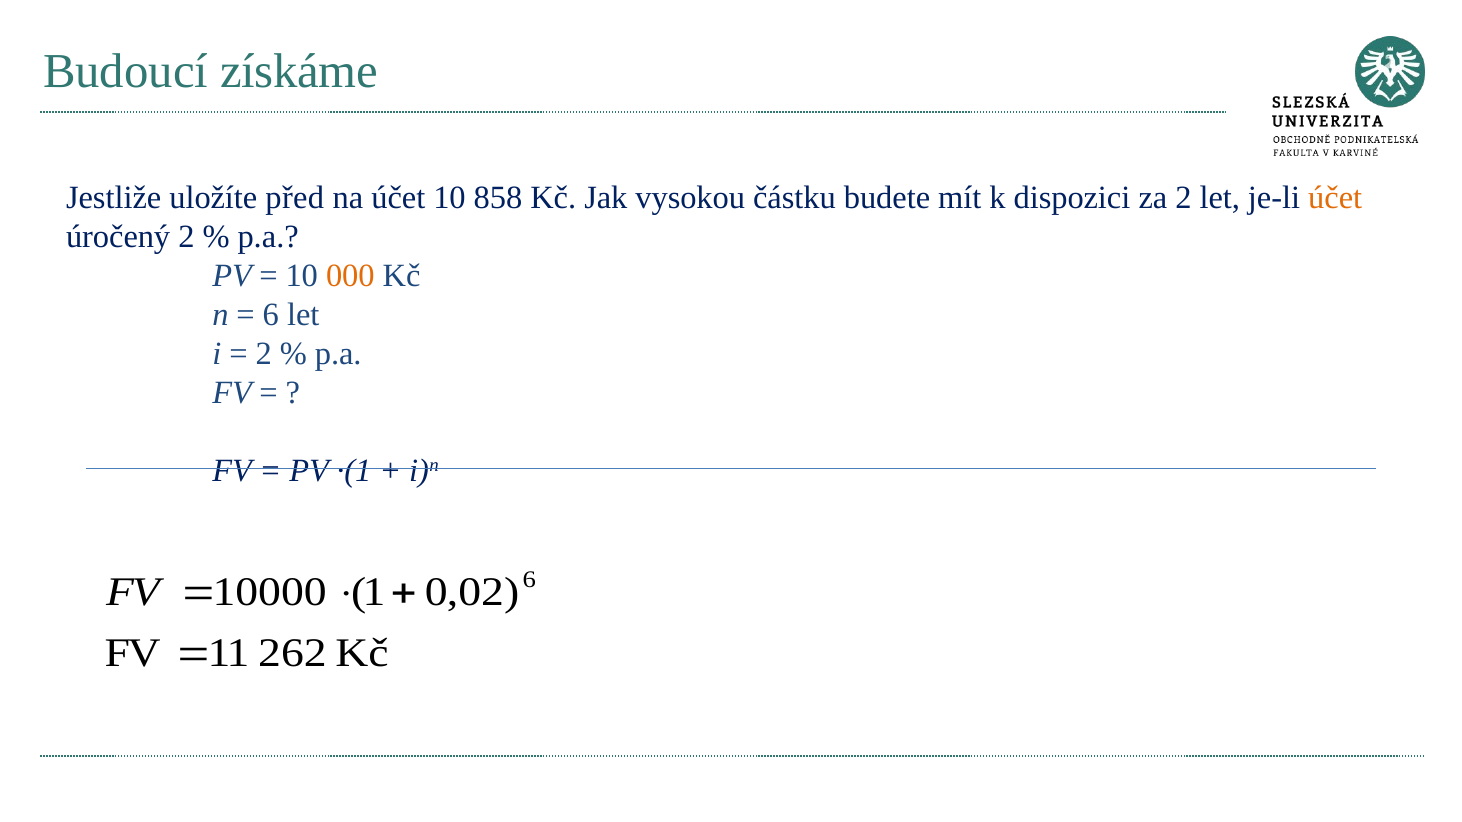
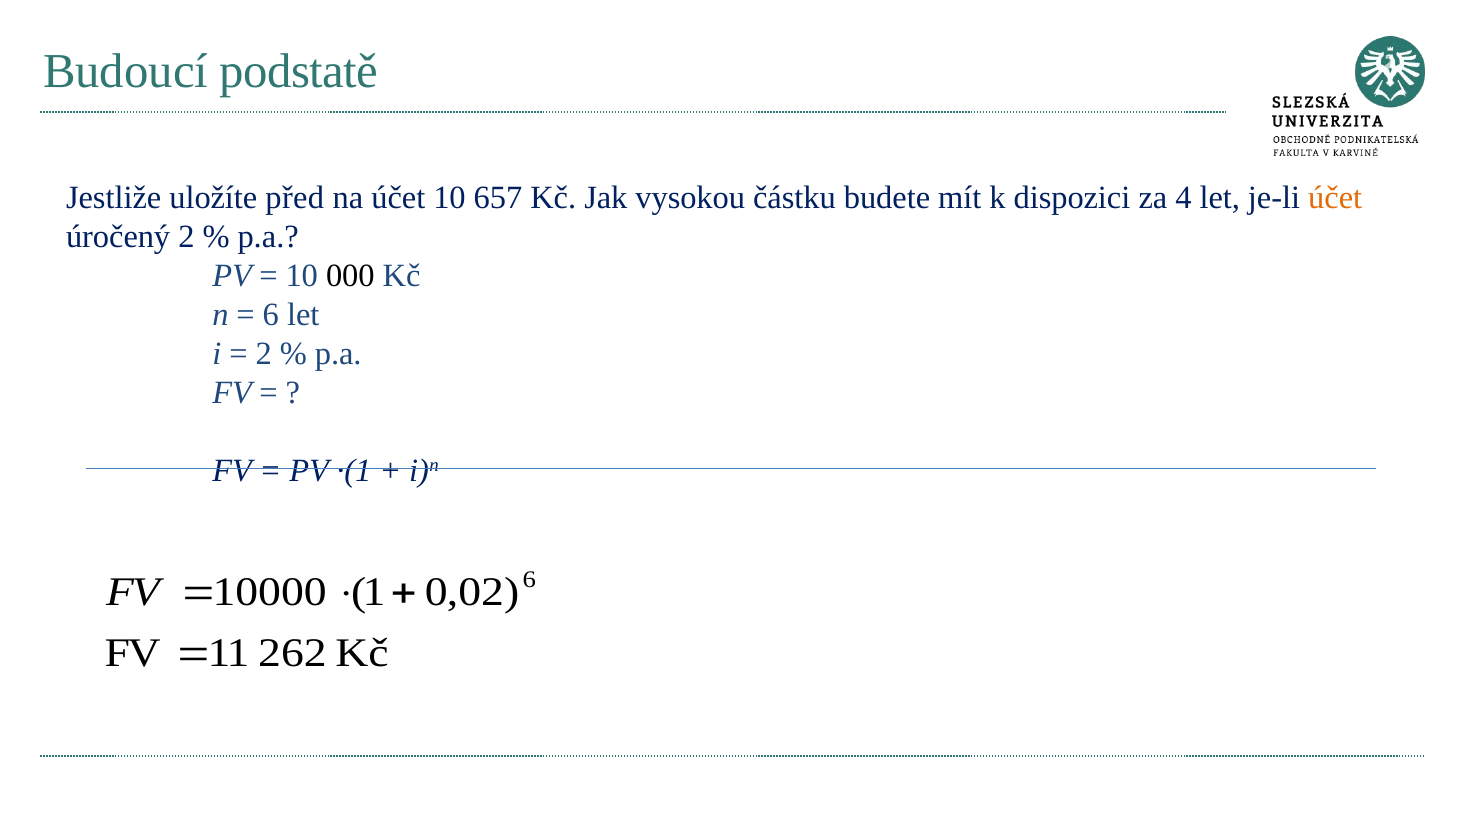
získáme: získáme -> podstatě (299, 71)
858: 858 -> 657 (498, 198)
za 2: 2 -> 4 (1183, 198)
000 colour: orange -> black (350, 276)
